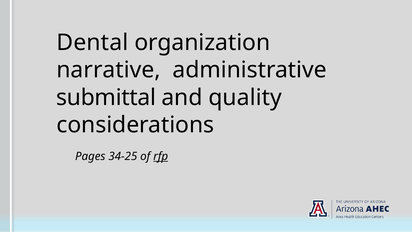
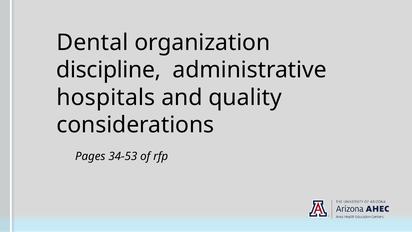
narrative: narrative -> discipline (109, 70)
submittal: submittal -> hospitals (106, 97)
34-25: 34-25 -> 34-53 (123, 156)
rfp underline: present -> none (161, 156)
